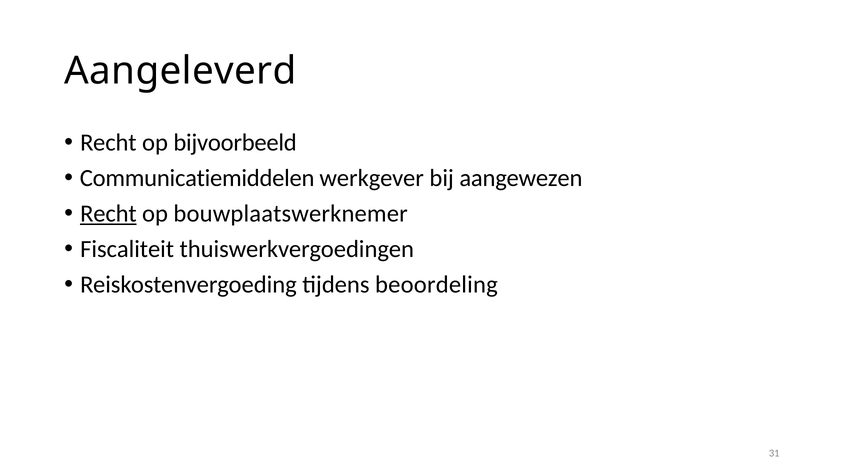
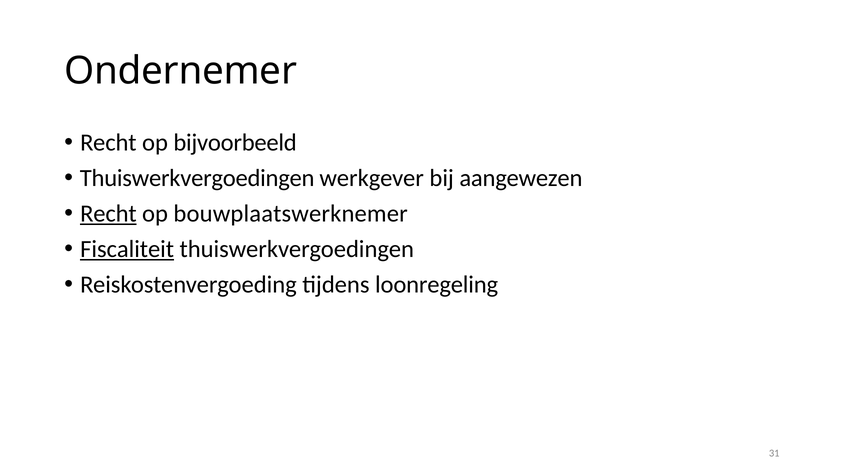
Aangeleverd: Aangeleverd -> Ondernemer (181, 71)
Communicatiemiddelen: Communicatiemiddelen -> Thuiswerkvergoedingen (197, 178)
Fiscaliteit underline: none -> present (127, 249)
beoordeling: beoordeling -> loonregeling (437, 284)
